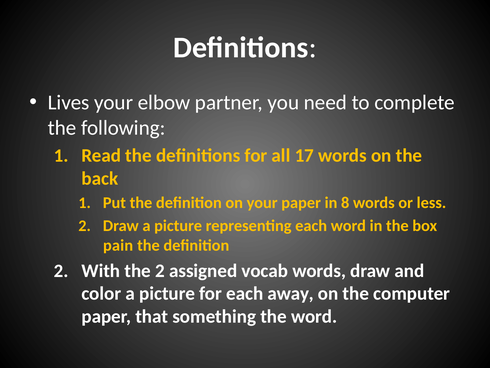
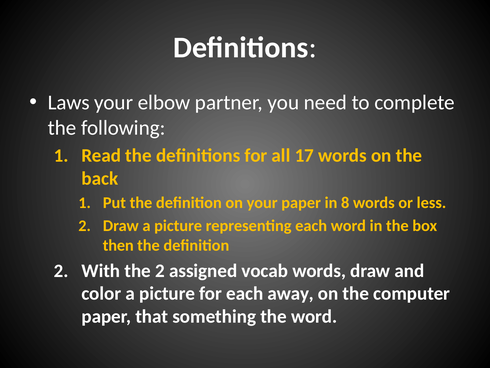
Lives: Lives -> Laws (69, 102)
pain: pain -> then (118, 245)
